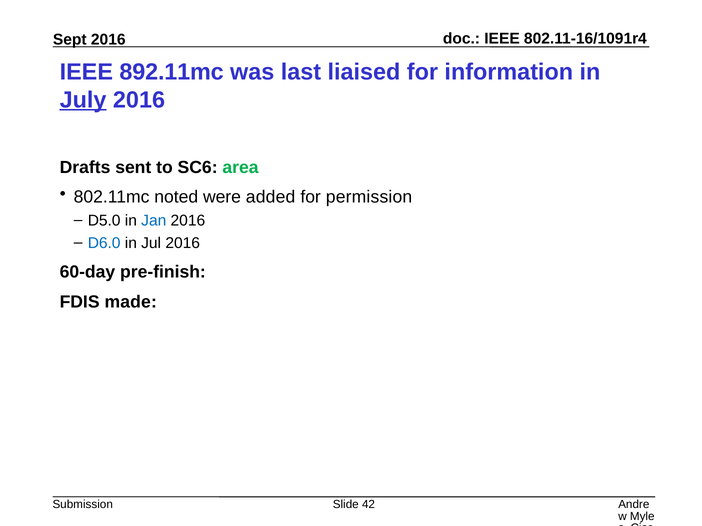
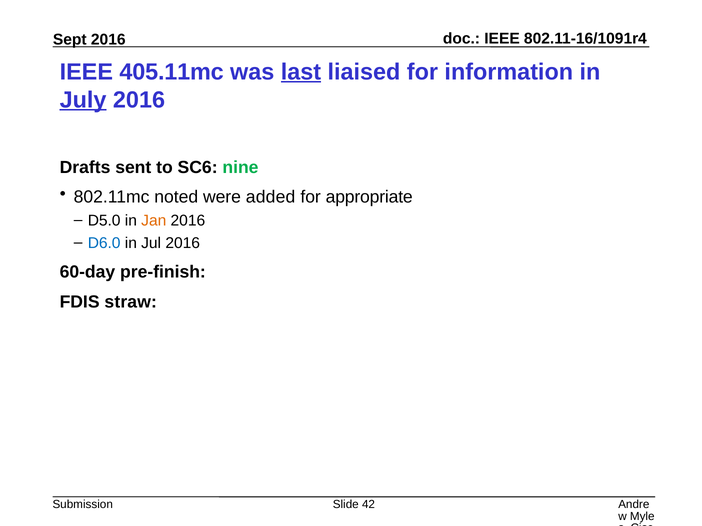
892.11mc: 892.11mc -> 405.11mc (172, 72)
last underline: none -> present (301, 72)
area: area -> nine (240, 167)
permission: permission -> appropriate (369, 197)
Jan colour: blue -> orange (154, 221)
made: made -> straw (131, 302)
